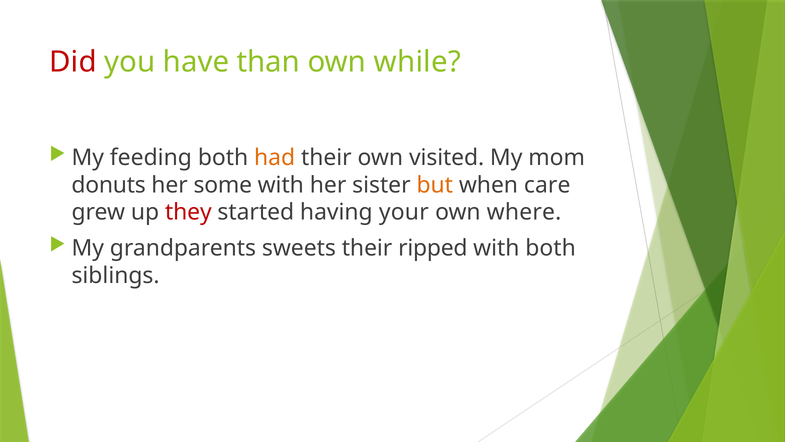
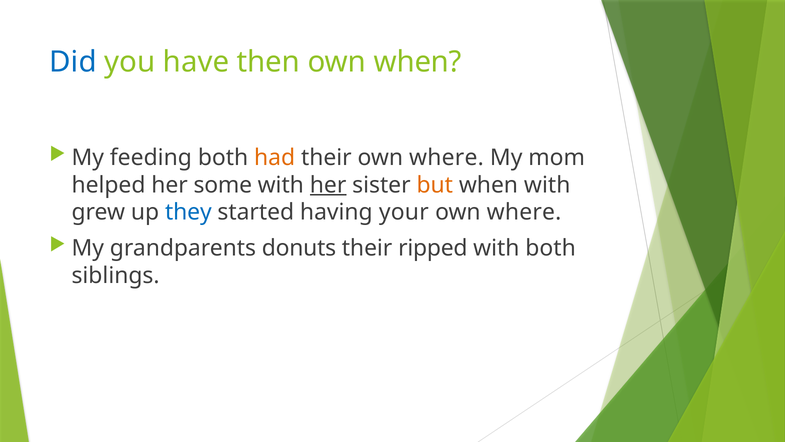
Did colour: red -> blue (73, 62)
than: than -> then (268, 62)
own while: while -> when (418, 62)
their own visited: visited -> where (446, 157)
donuts: donuts -> helped (109, 185)
her underline: none -> present (328, 185)
when care: care -> with (547, 185)
they colour: red -> blue (188, 212)
sweets: sweets -> donuts (299, 248)
